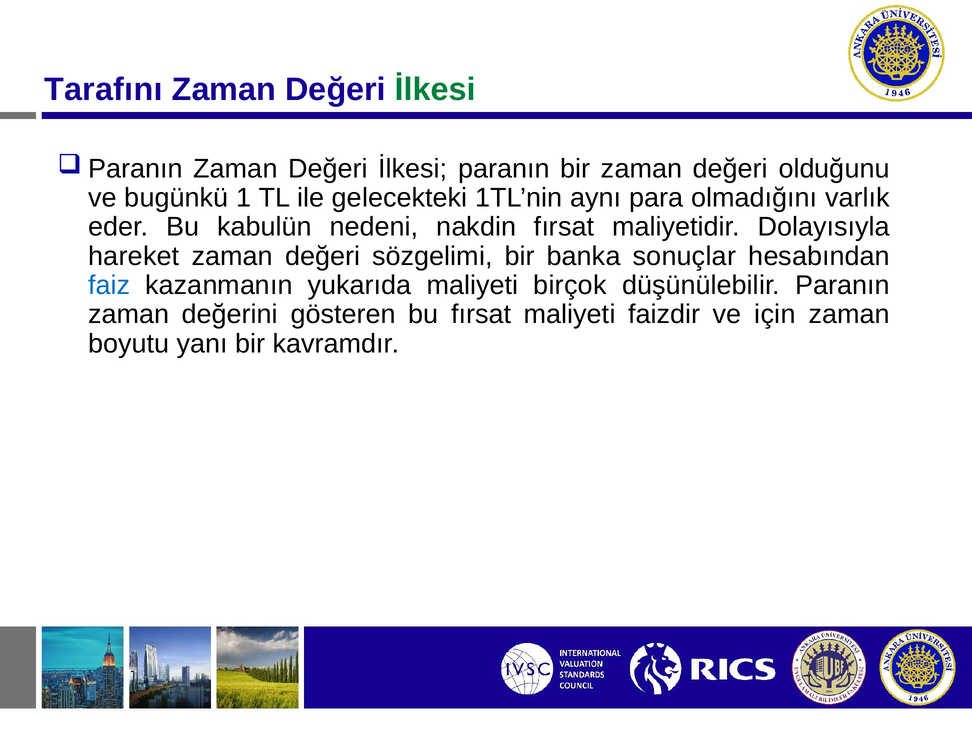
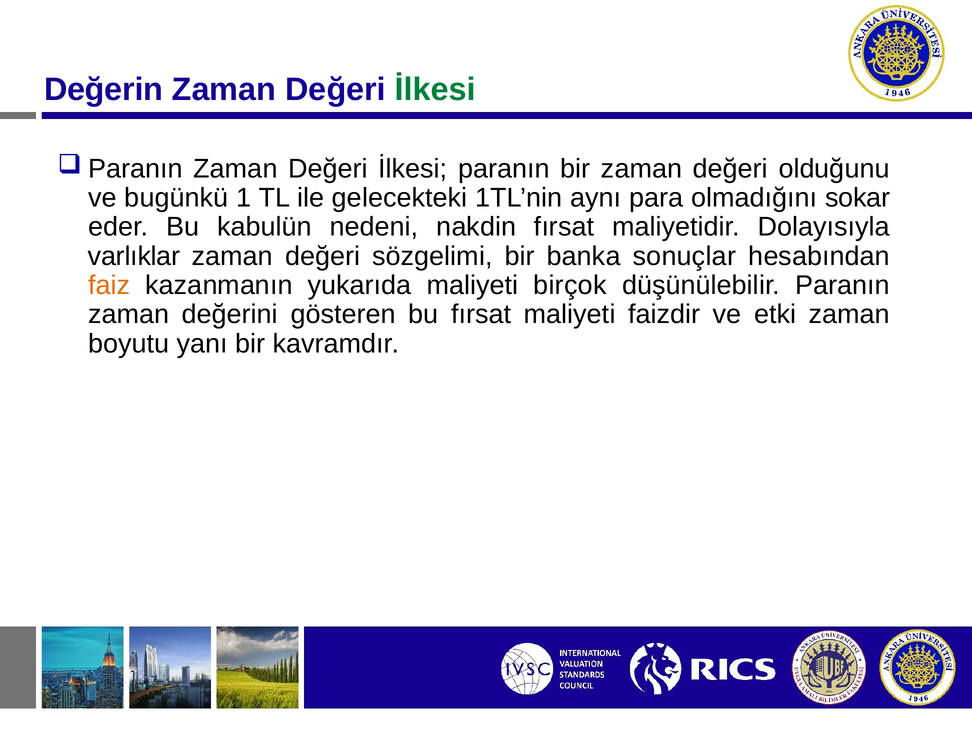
Tarafını: Tarafını -> Değerin (104, 89)
varlık: varlık -> sokar (858, 198)
hareket: hareket -> varlıklar (134, 256)
faiz colour: blue -> orange (109, 285)
için: için -> etki (775, 314)
